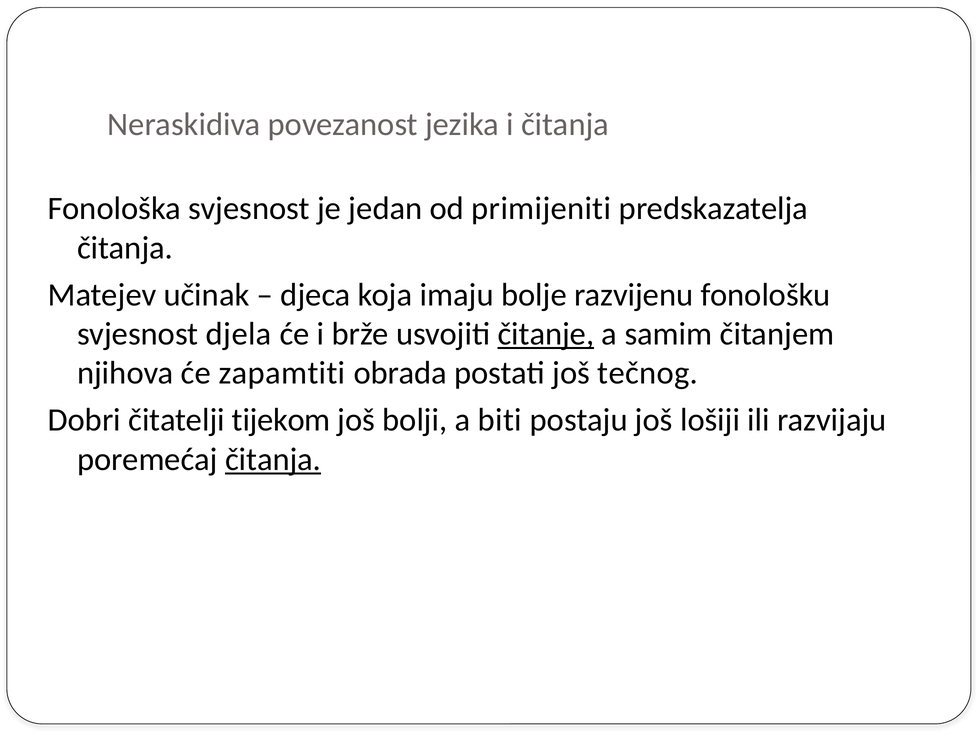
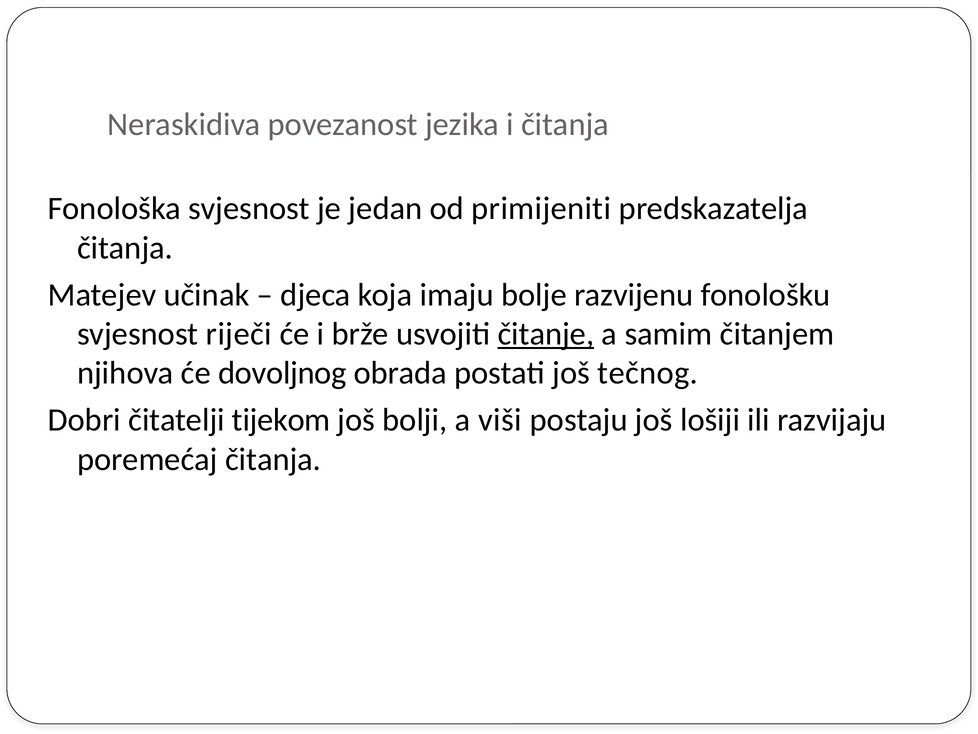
djela: djela -> riječi (239, 334)
zapamtiti: zapamtiti -> dovoljnog (282, 373)
biti: biti -> viši (500, 420)
čitanja underline: present -> none (273, 459)
